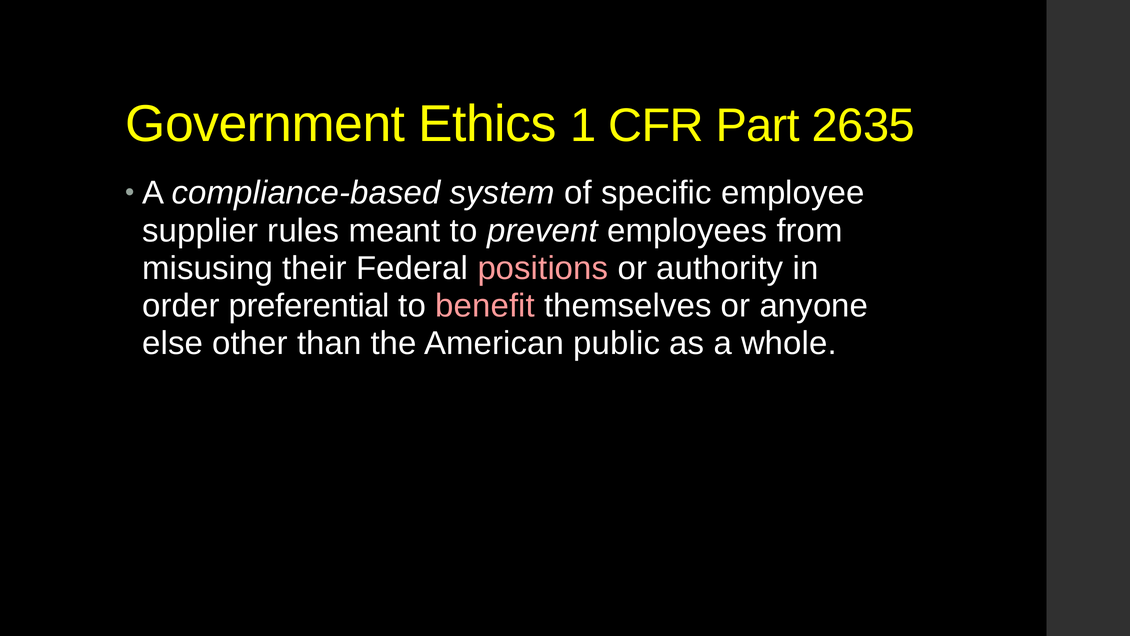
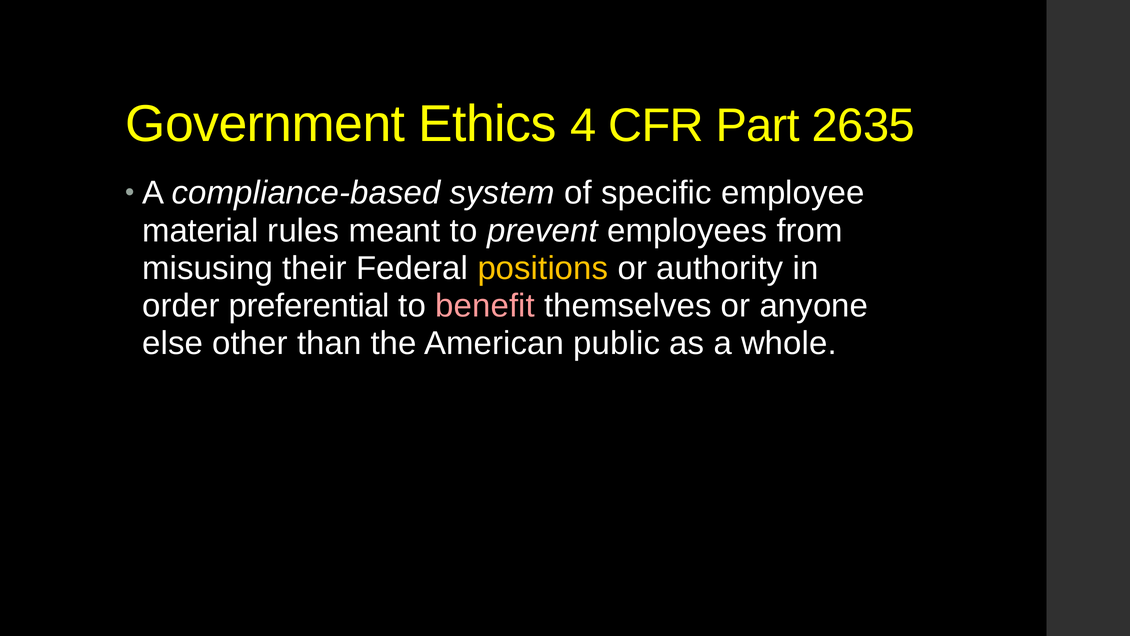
1: 1 -> 4 (583, 126)
supplier: supplier -> material (200, 231)
positions colour: pink -> yellow (543, 268)
